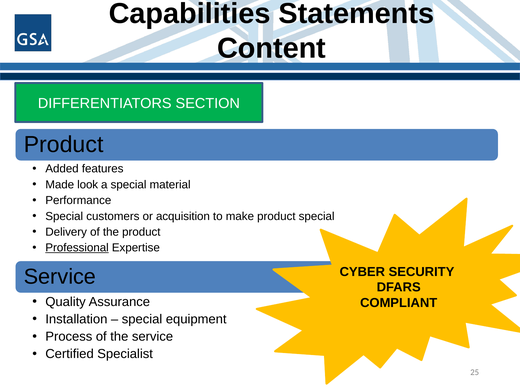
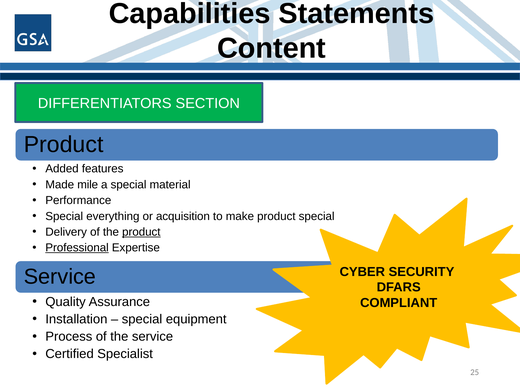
look: look -> mile (88, 185)
customers: customers -> everything (113, 216)
product underline: none -> present (141, 232)
